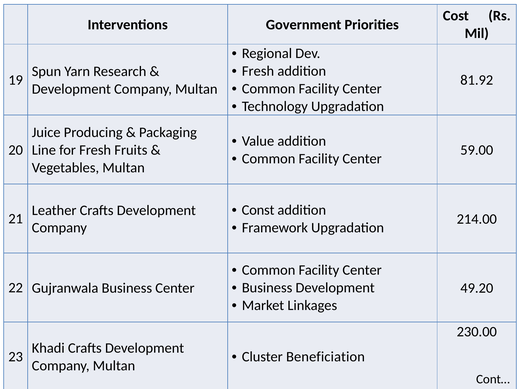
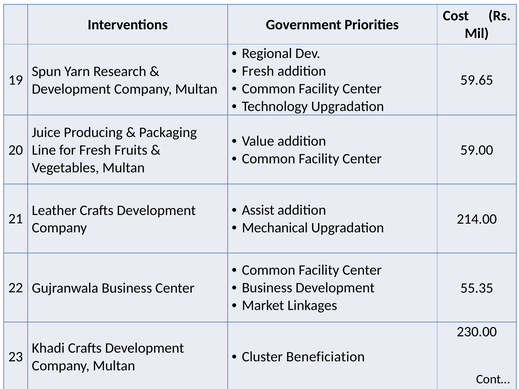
81.92: 81.92 -> 59.65 (477, 80)
Const: Const -> Assist (258, 210)
Framework: Framework -> Mechanical (275, 228)
49.20: 49.20 -> 55.35 (477, 288)
